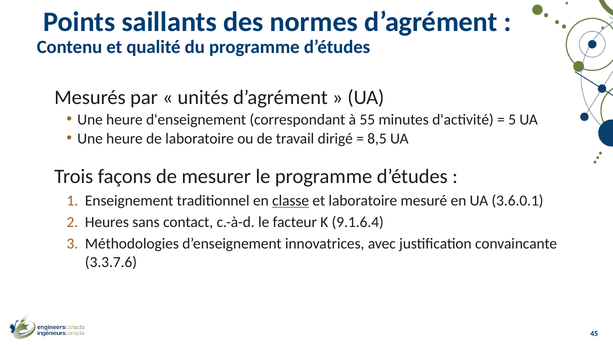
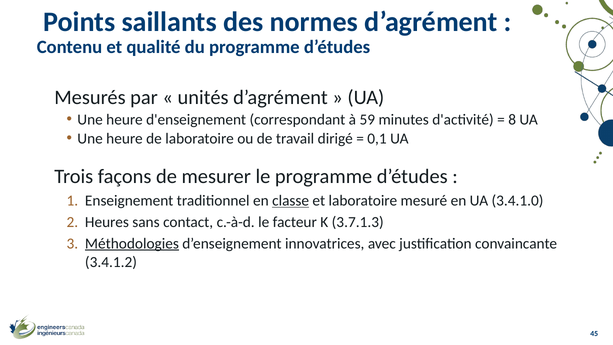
55: 55 -> 59 (367, 119)
5: 5 -> 8 (512, 119)
8,5: 8,5 -> 0,1 (377, 139)
3.6.0.1: 3.6.0.1 -> 3.4.1.0 (518, 201)
9.1.6.4: 9.1.6.4 -> 3.7.1.3 (358, 222)
Méthodologies underline: none -> present (132, 243)
3.3.7.6: 3.3.7.6 -> 3.4.1.2 (111, 262)
